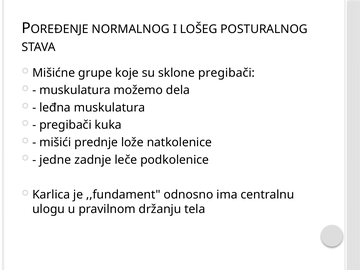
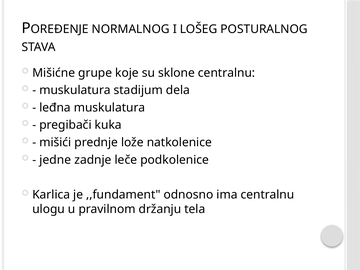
sklone pregibači: pregibači -> centralnu (227, 73)
možemo: možemo -> stadijum (138, 90)
